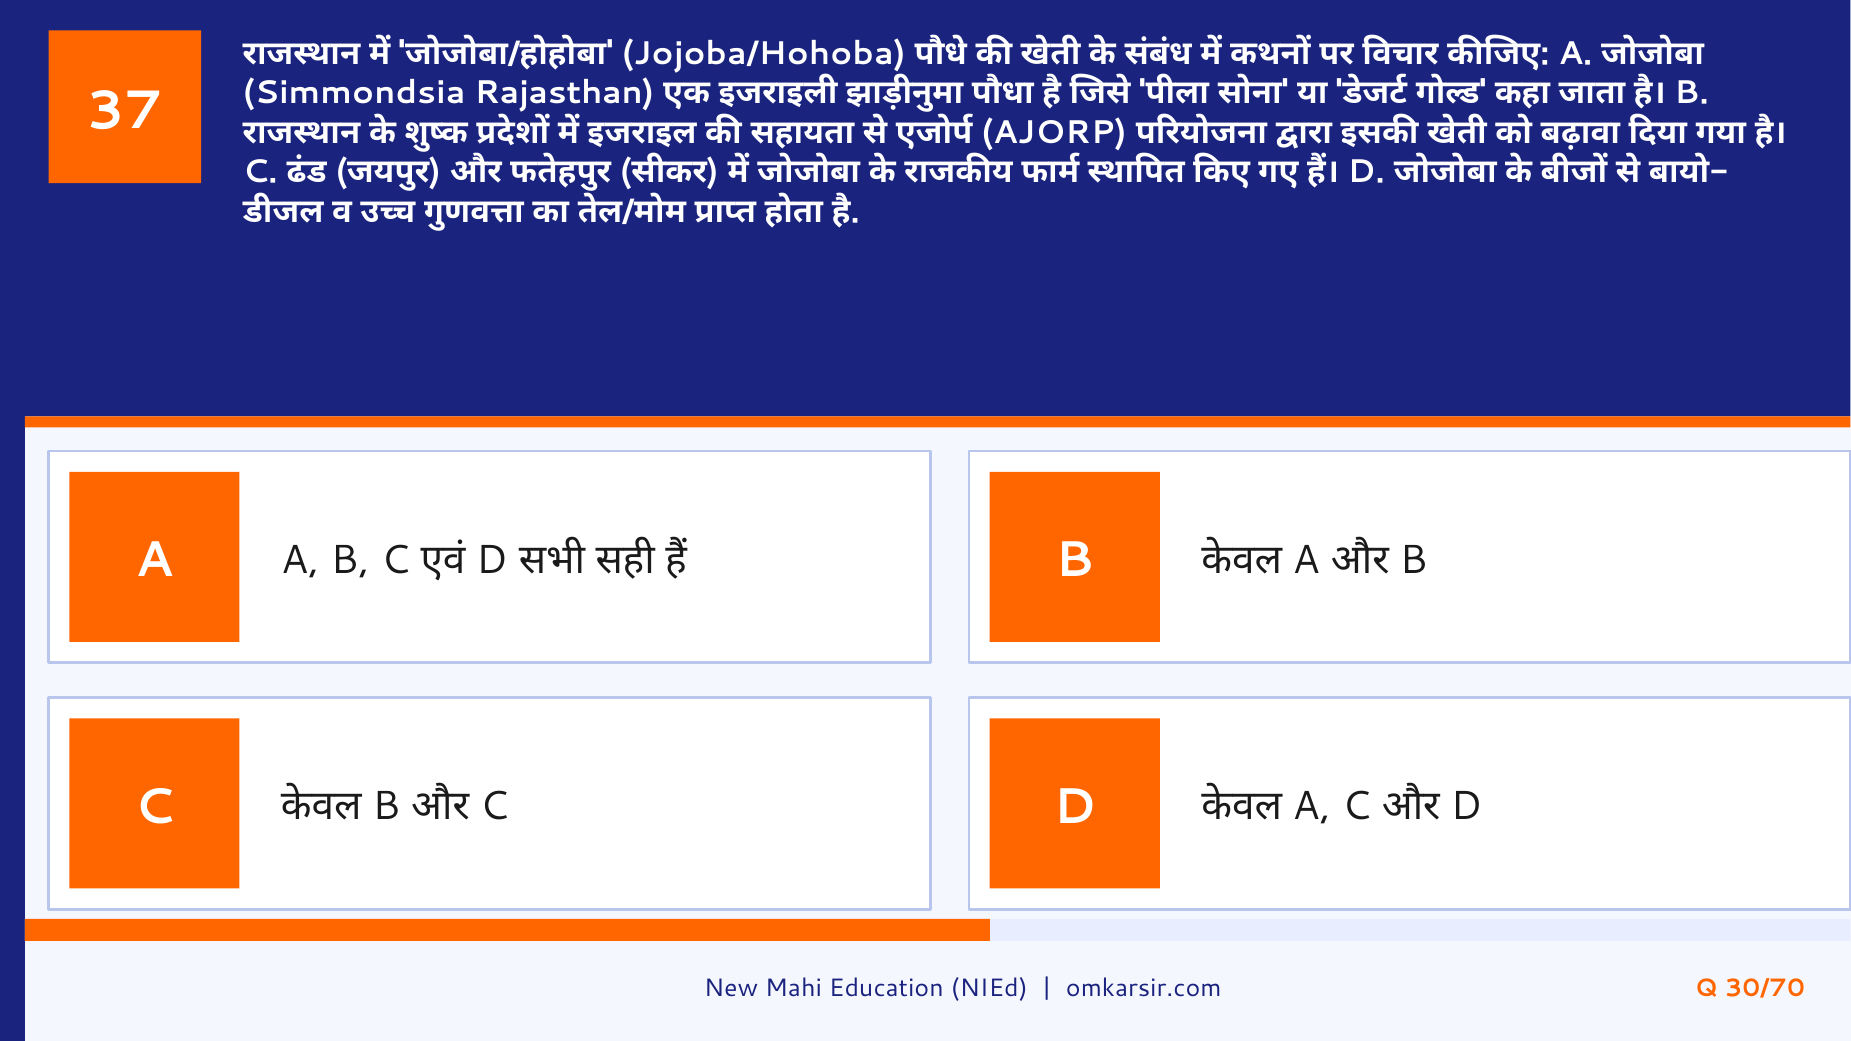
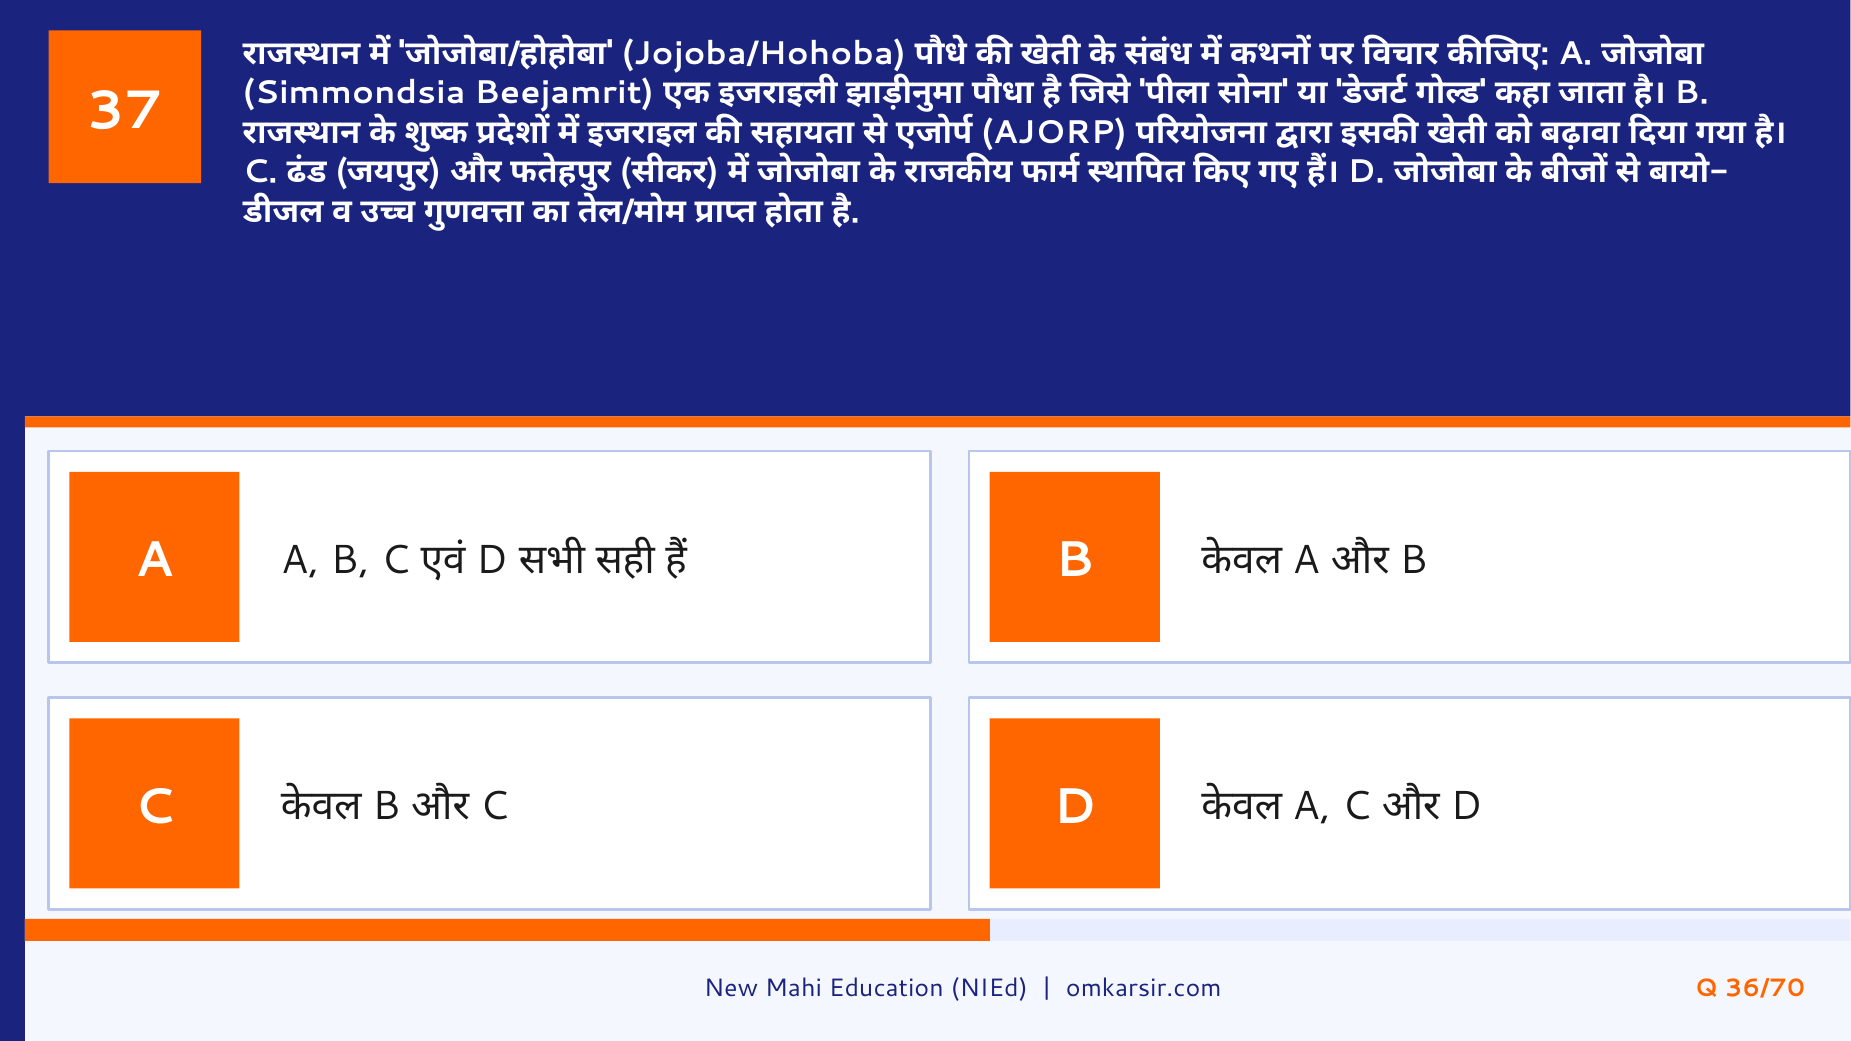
Rajasthan: Rajasthan -> Beejamrit (564, 93)
30/70: 30/70 -> 36/70 (1765, 989)
